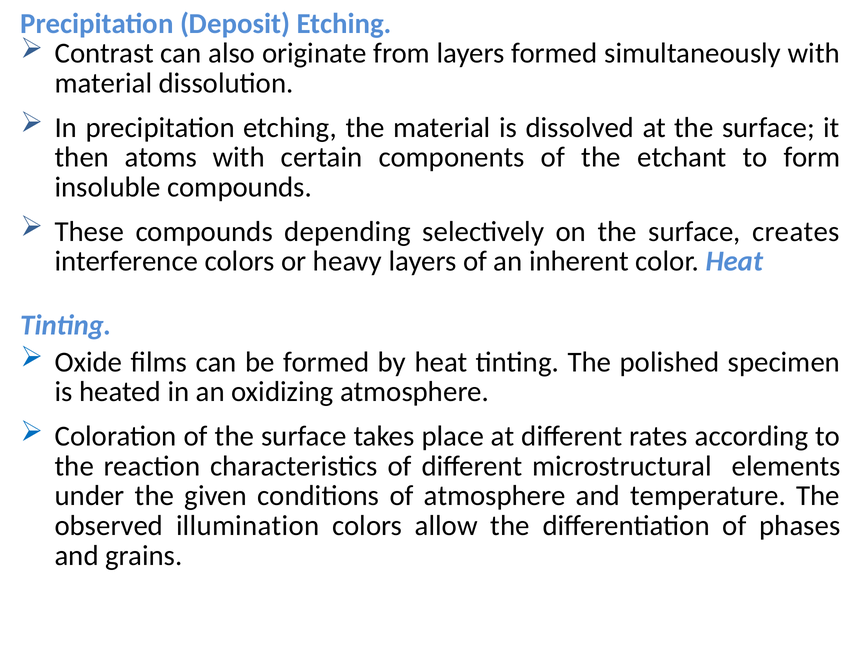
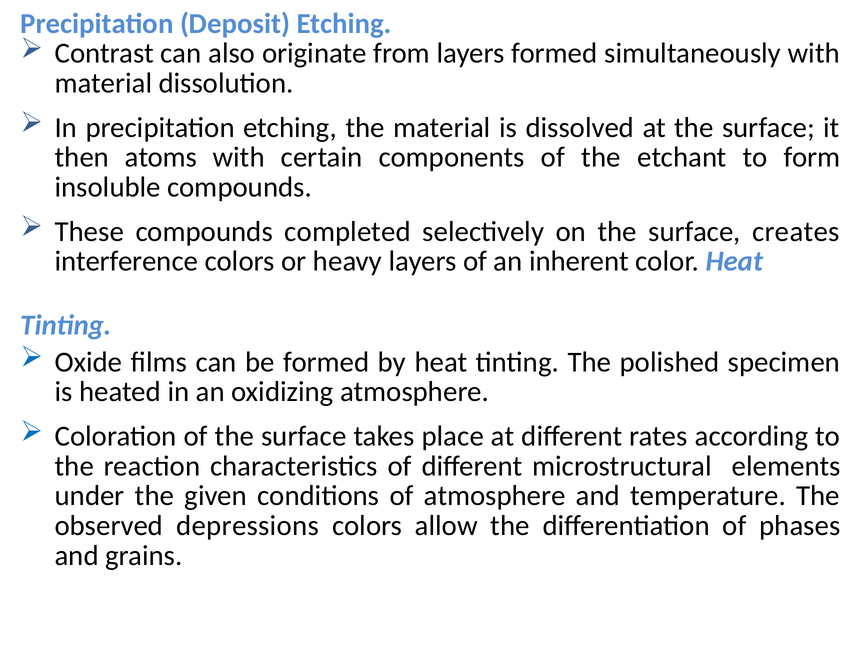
depending: depending -> completed (348, 231)
illumination: illumination -> depressions (248, 525)
